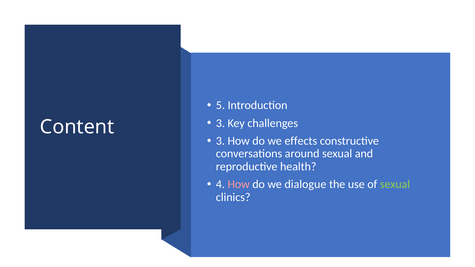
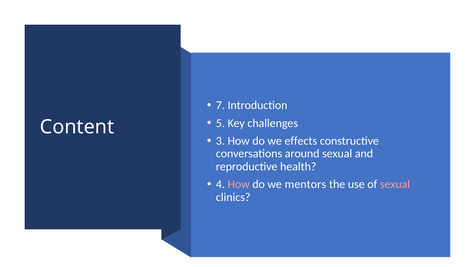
5: 5 -> 7 (220, 105)
3: 3 -> 5 (220, 123)
dialogue: dialogue -> mentors (305, 184)
sexual colour: light green -> pink (395, 184)
